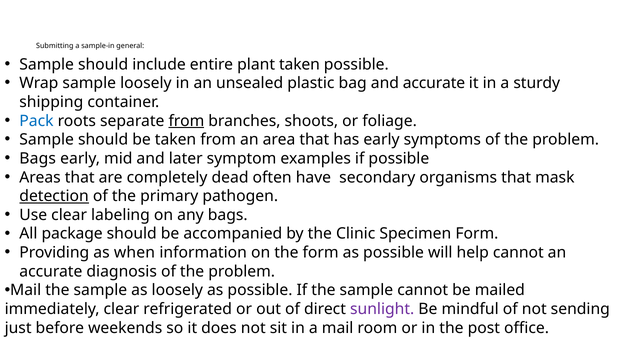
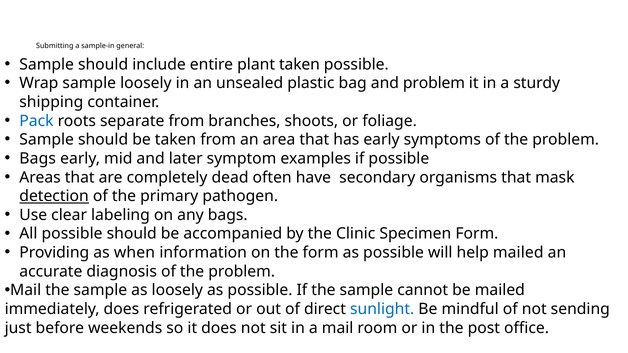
and accurate: accurate -> problem (434, 83)
from underline: present -> none (186, 121)
All package: package -> possible (72, 234)
help cannot: cannot -> mailed (518, 253)
immediately clear: clear -> does (121, 309)
sunlight colour: purple -> blue (382, 309)
